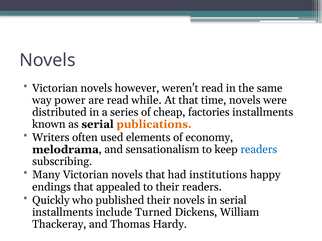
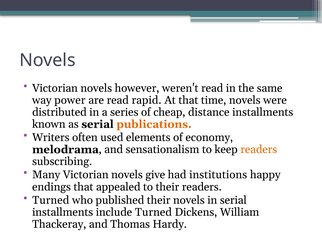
while: while -> rapid (147, 100)
factories: factories -> distance (209, 112)
readers colour: blue -> orange (259, 150)
novels that: that -> give (155, 175)
Quickly: Quickly -> Turned (51, 201)
